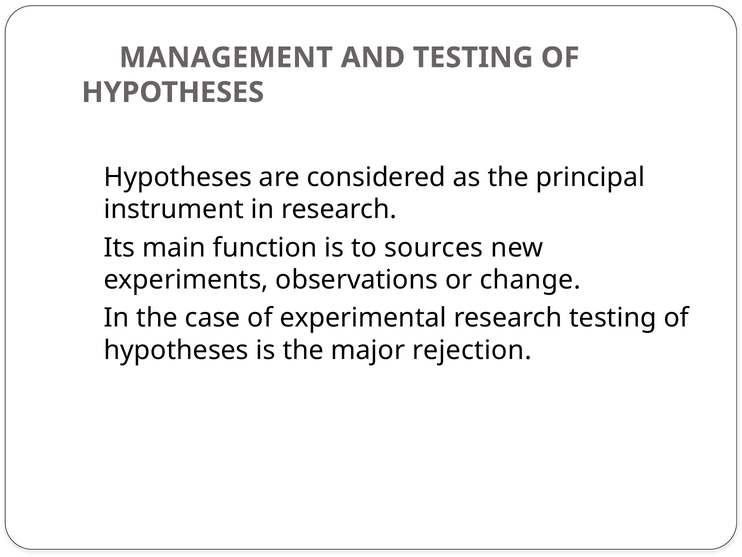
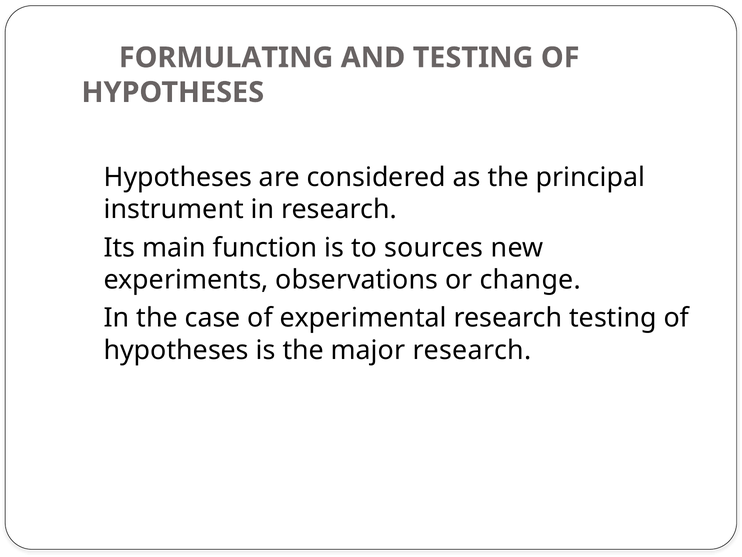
MANAGEMENT: MANAGEMENT -> FORMULATING (226, 58)
major rejection: rejection -> research (472, 350)
